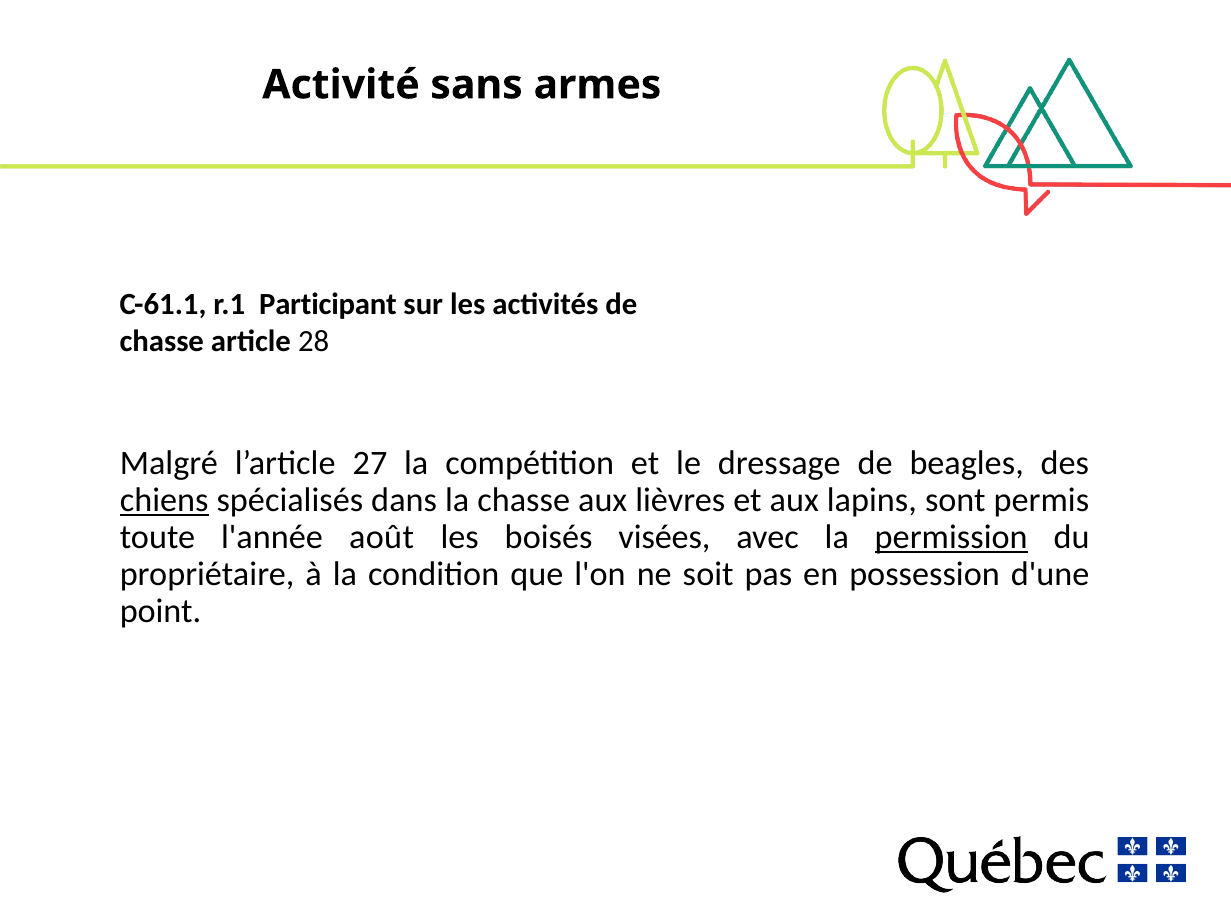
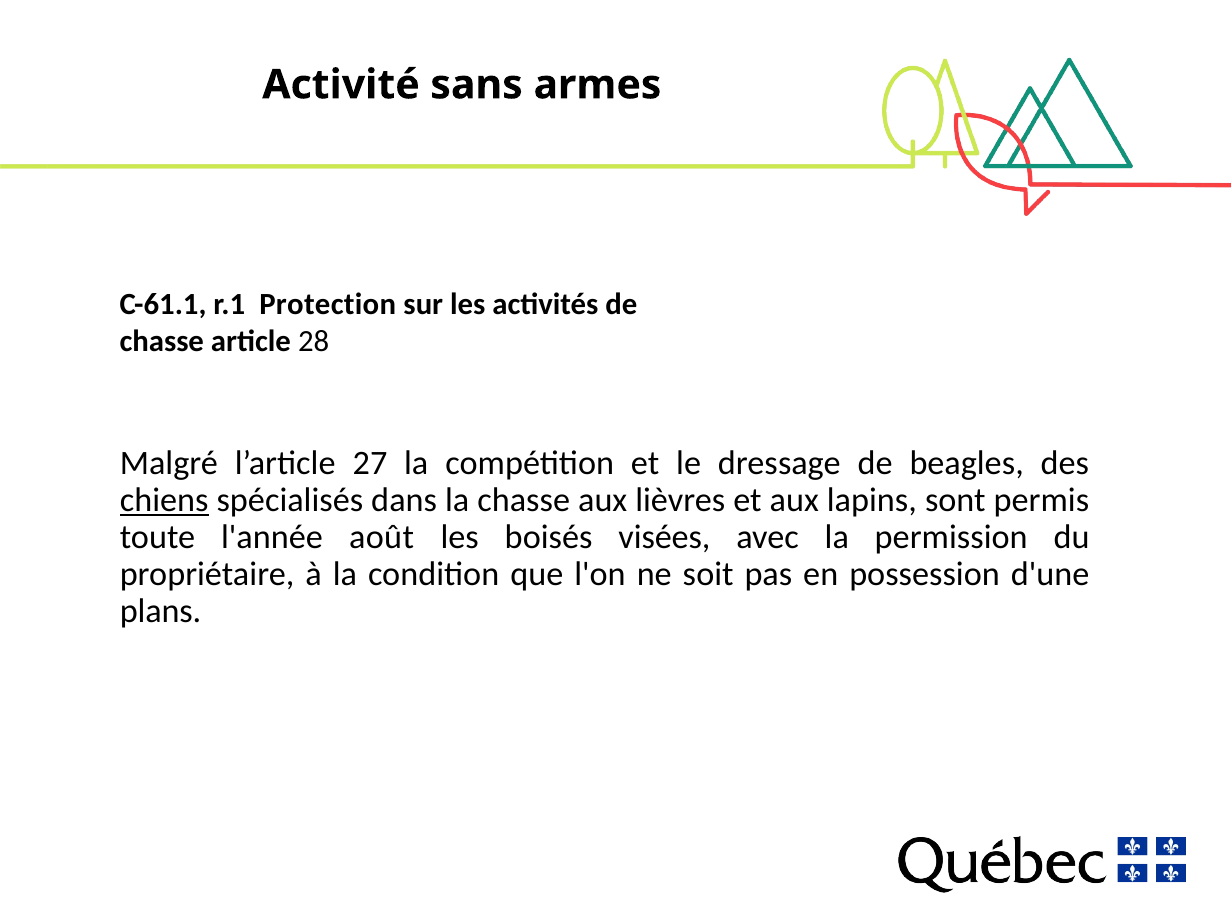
Participant: Participant -> Protection (328, 304)
permission underline: present -> none (951, 537)
point: point -> plans (161, 611)
